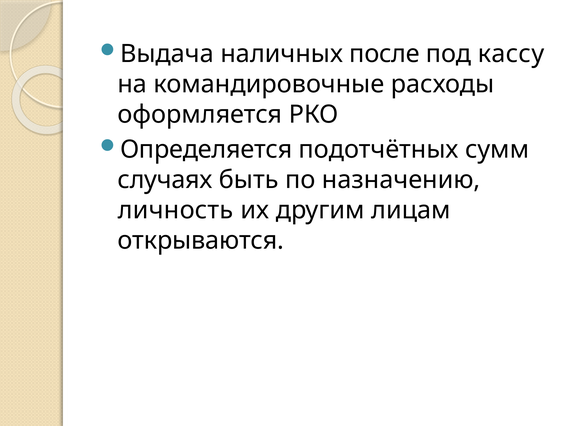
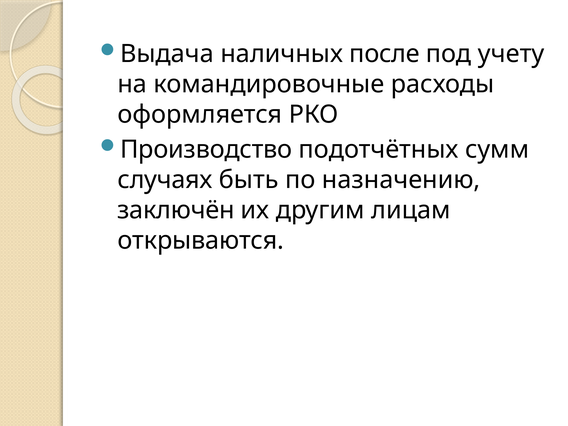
кассу: кассу -> учету (511, 54)
Определяется: Определяется -> Производство (206, 150)
личность: личность -> заключён (176, 210)
